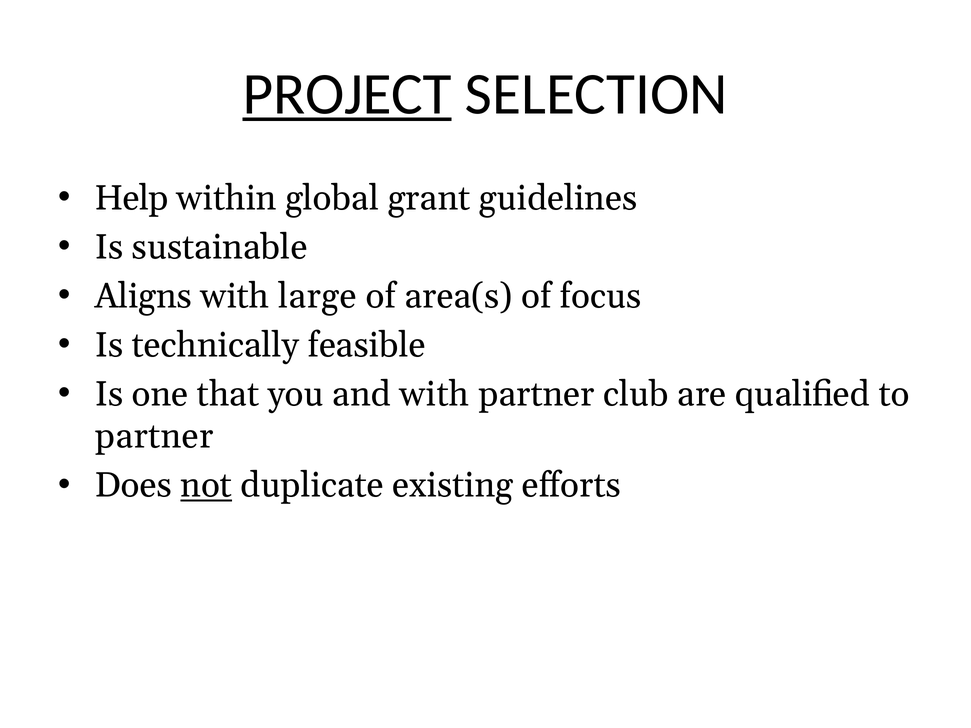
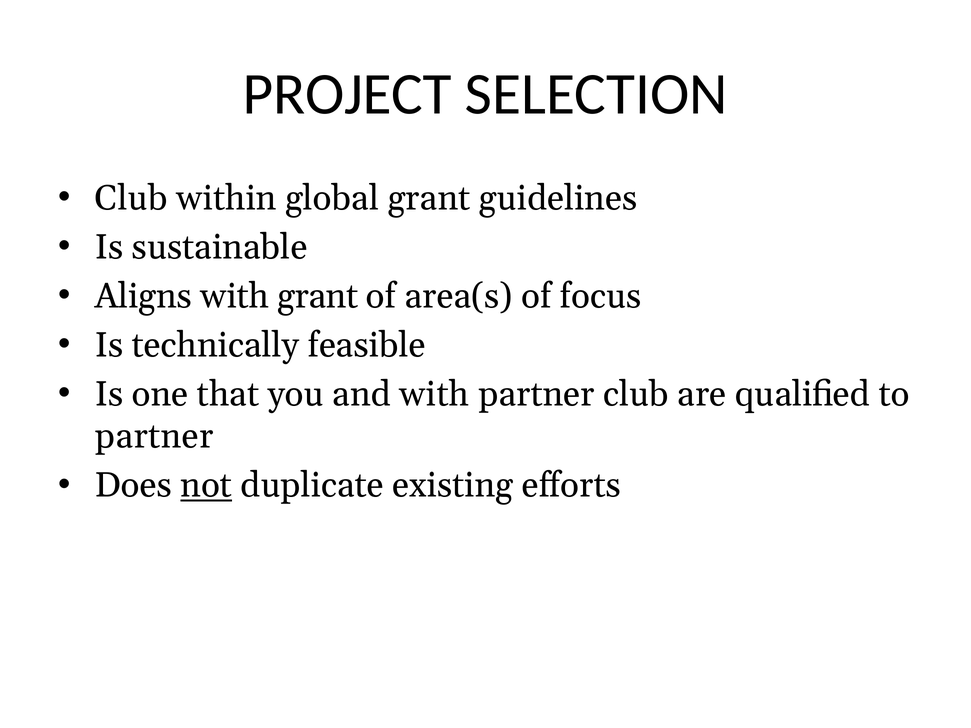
PROJECT underline: present -> none (347, 94)
Help: Help -> Club (131, 198)
with large: large -> grant (318, 296)
